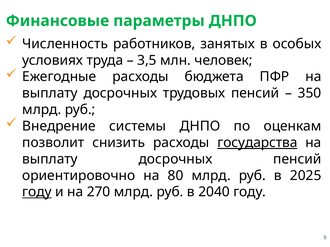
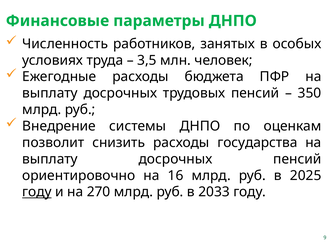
государства underline: present -> none (257, 143)
80: 80 -> 16 (176, 176)
2040: 2040 -> 2033 (214, 192)
